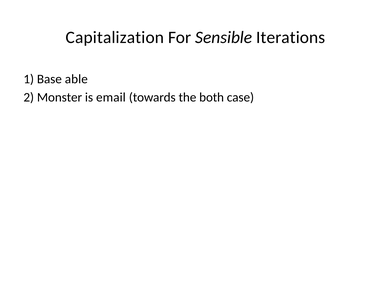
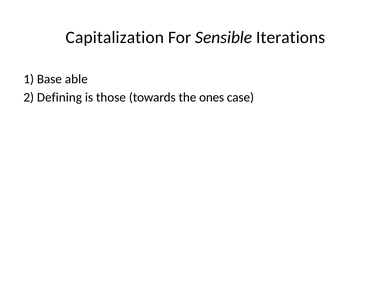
Monster: Monster -> Defining (59, 97)
email: email -> those (111, 97)
both: both -> ones (212, 97)
